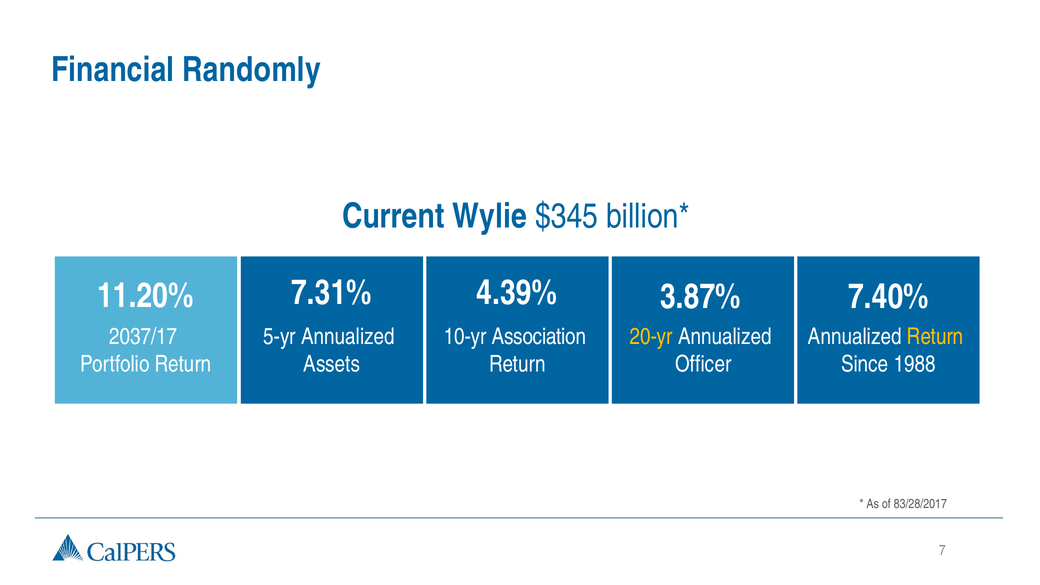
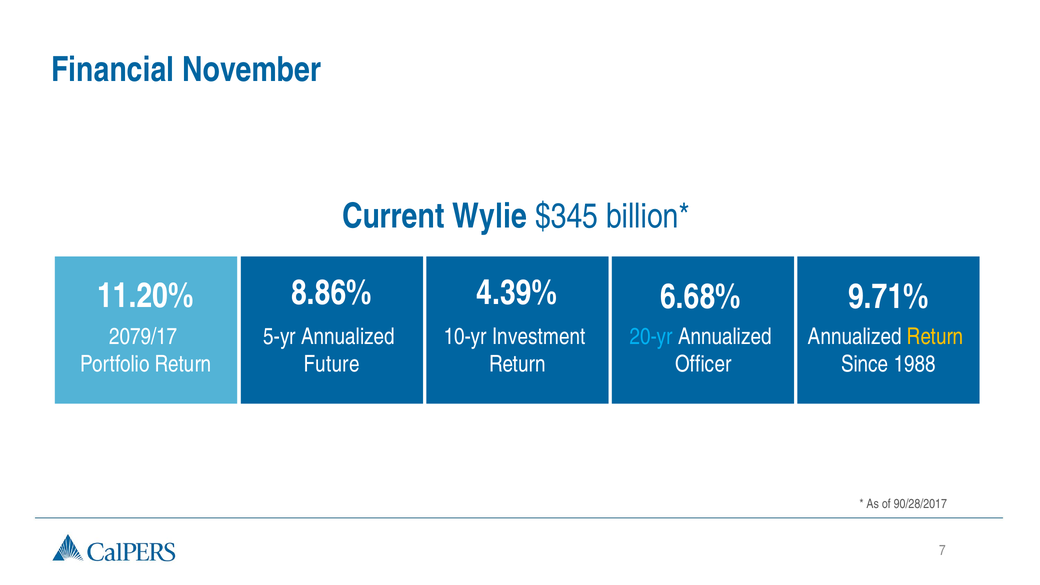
Randomly: Randomly -> November (252, 70)
7.31%: 7.31% -> 8.86% (331, 293)
3.87%: 3.87% -> 6.68% (700, 297)
7.40%: 7.40% -> 9.71% (888, 297)
2037/17: 2037/17 -> 2079/17 (143, 336)
Association: Association -> Investment (539, 336)
20-yr colour: yellow -> light blue (651, 336)
Assets: Assets -> Future (332, 364)
83/28/2017: 83/28/2017 -> 90/28/2017 (920, 504)
